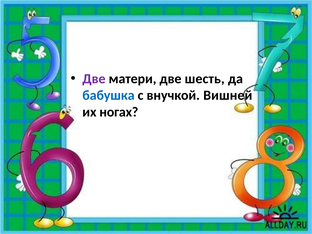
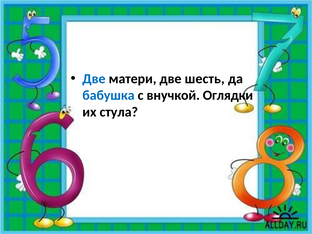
Две colour: purple -> blue (94, 79)
Вишней: Вишней -> Оглядки (228, 95)
ногах: ногах -> стула (119, 112)
